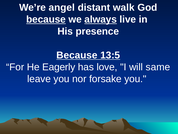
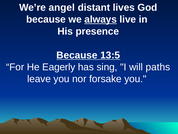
walk: walk -> lives (124, 8)
because underline: present -> none (46, 19)
love: love -> sing (107, 67)
same: same -> paths (158, 67)
